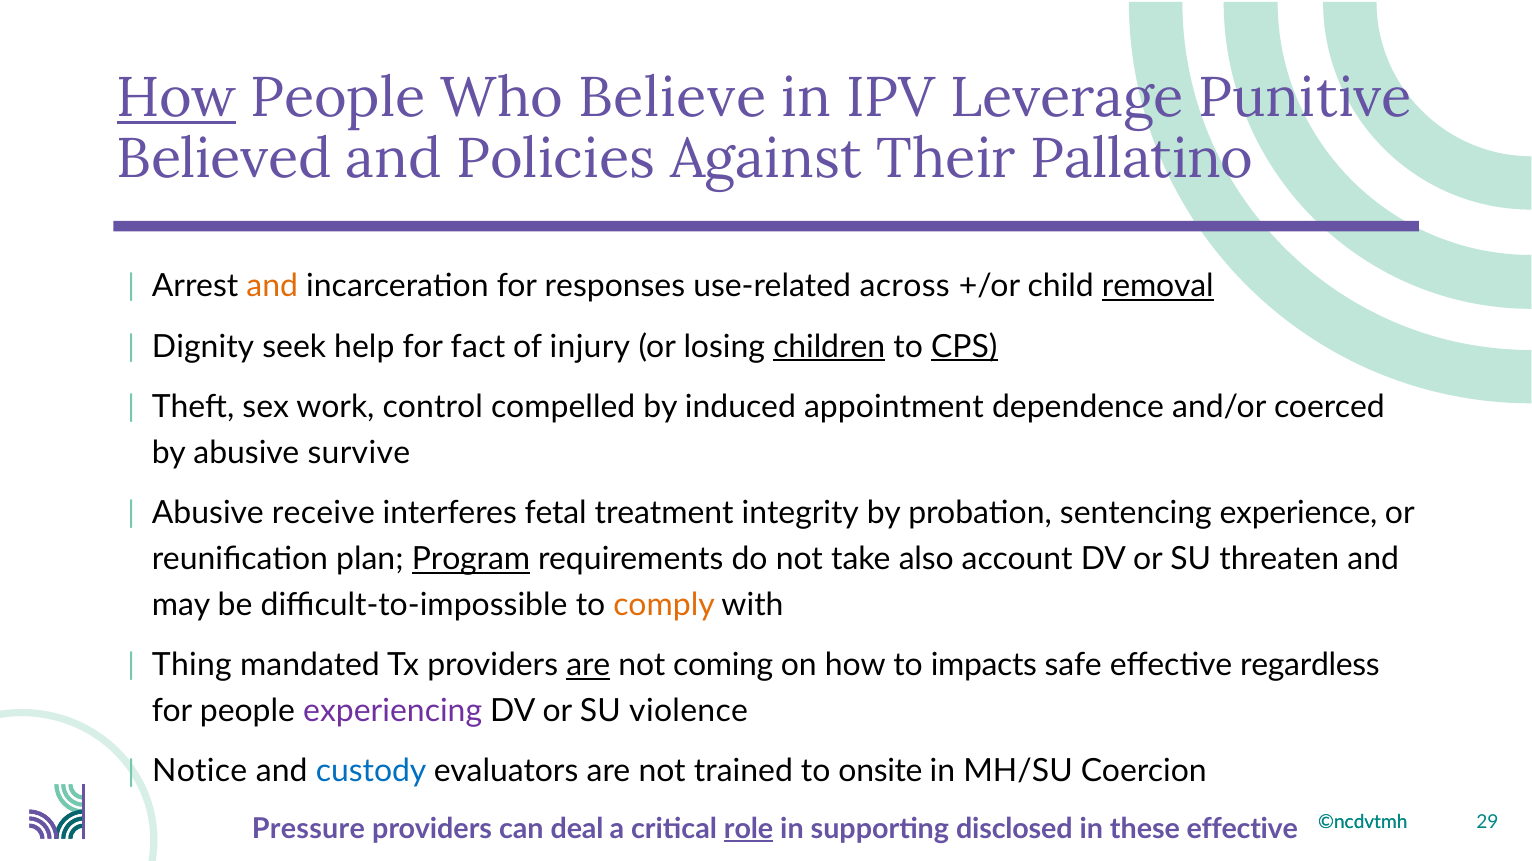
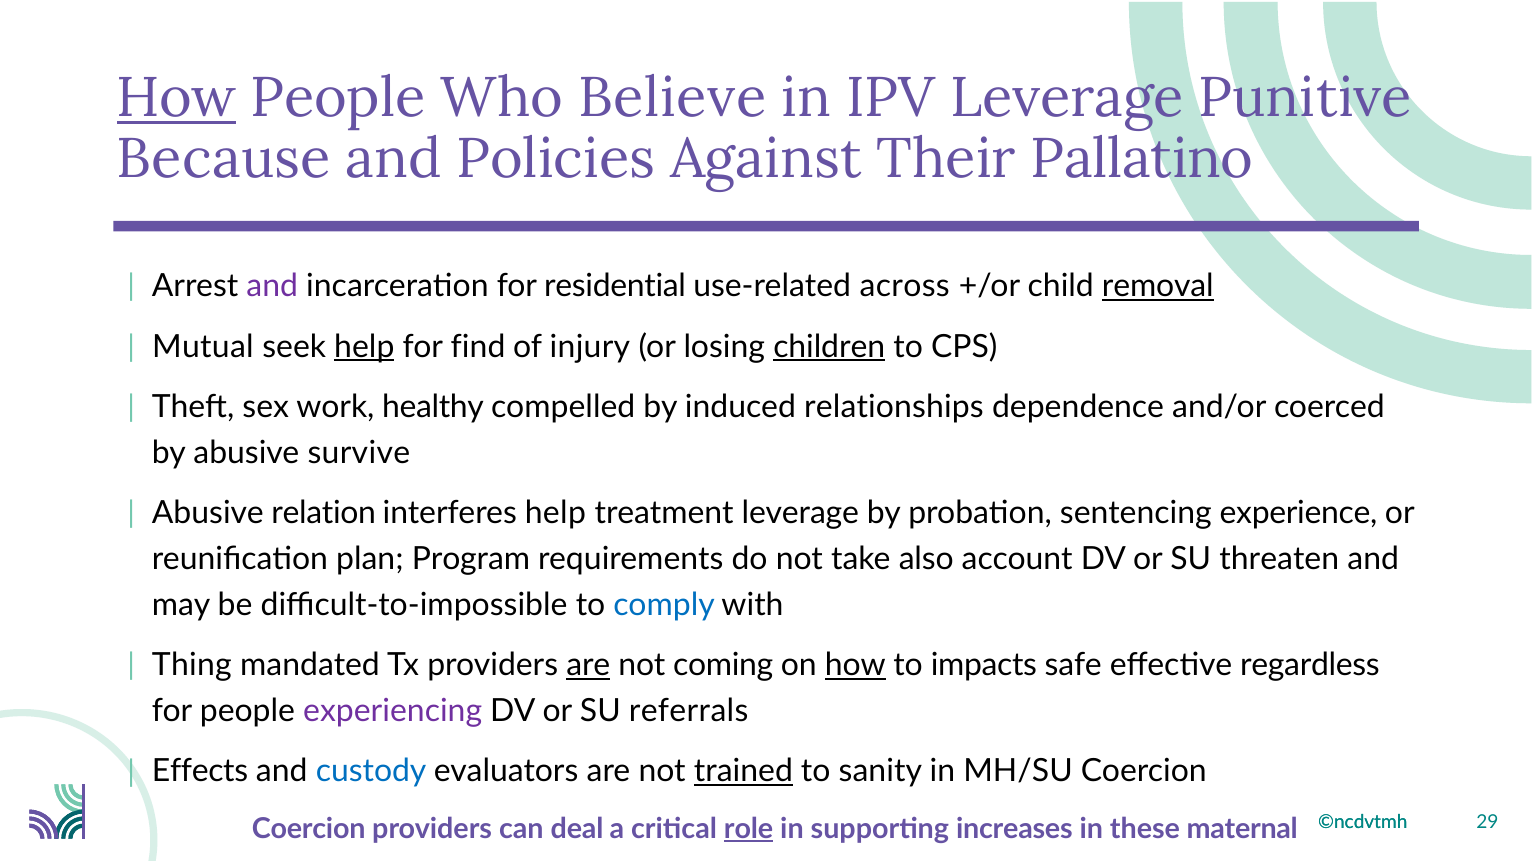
Believed: Believed -> Because (224, 159)
and colour: orange -> purple (272, 287)
responses: responses -> residential (615, 287)
Dignity: Dignity -> Mutual (203, 347)
help underline: none -> present (364, 347)
fact: fact -> find (478, 347)
CPS underline: present -> none (964, 347)
control: control -> healthy (433, 407)
appointment: appointment -> relationships (894, 407)
receive: receive -> relation (324, 514)
interferes fetal: fetal -> help (555, 514)
treatment integrity: integrity -> leverage (800, 514)
Program underline: present -> none (471, 560)
comply colour: orange -> blue (664, 605)
how underline: none -> present (855, 666)
violence: violence -> referrals (689, 712)
Notice: Notice -> Effects (200, 772)
trained underline: none -> present (743, 772)
onsite: onsite -> sanity (880, 772)
Pressure: Pressure -> Coercion (309, 830)
disclosed: disclosed -> increases (1014, 830)
these effective: effective -> maternal (1242, 830)
